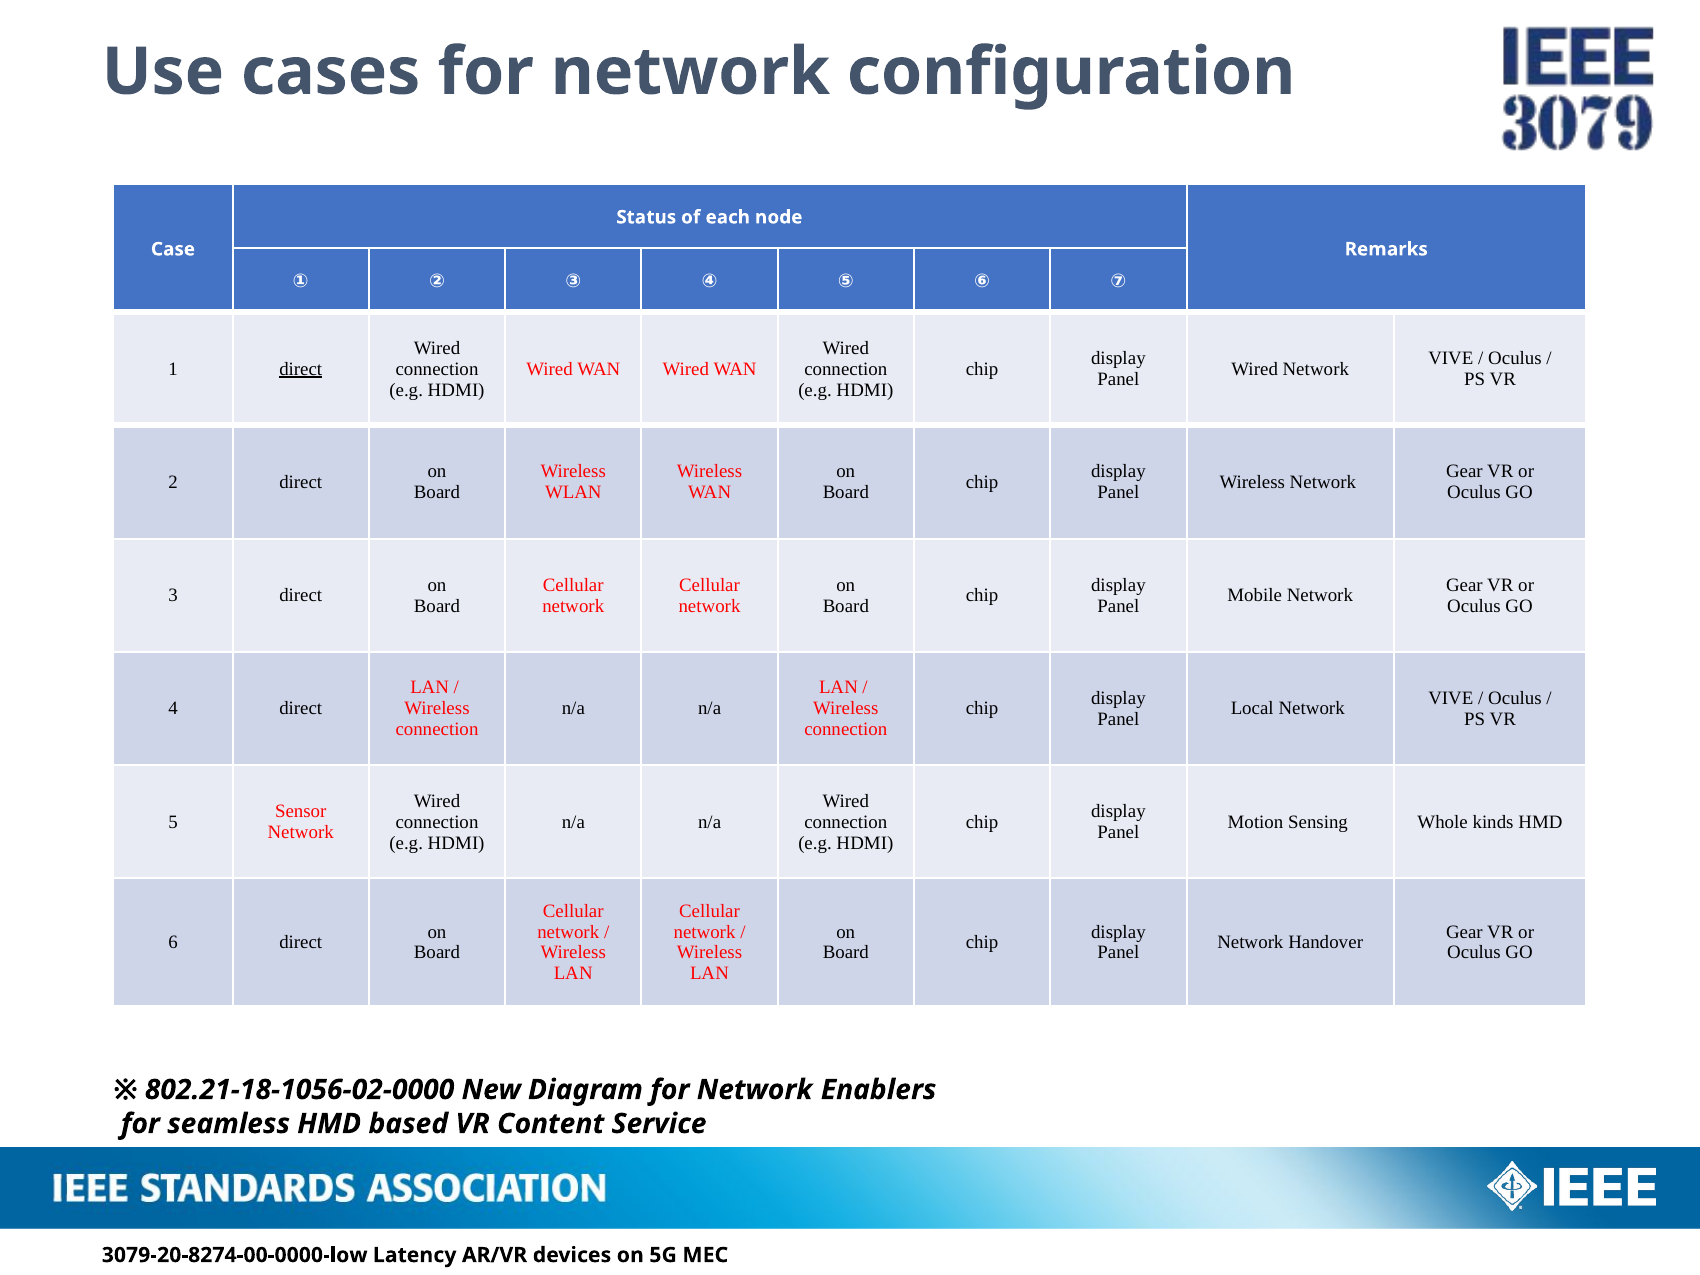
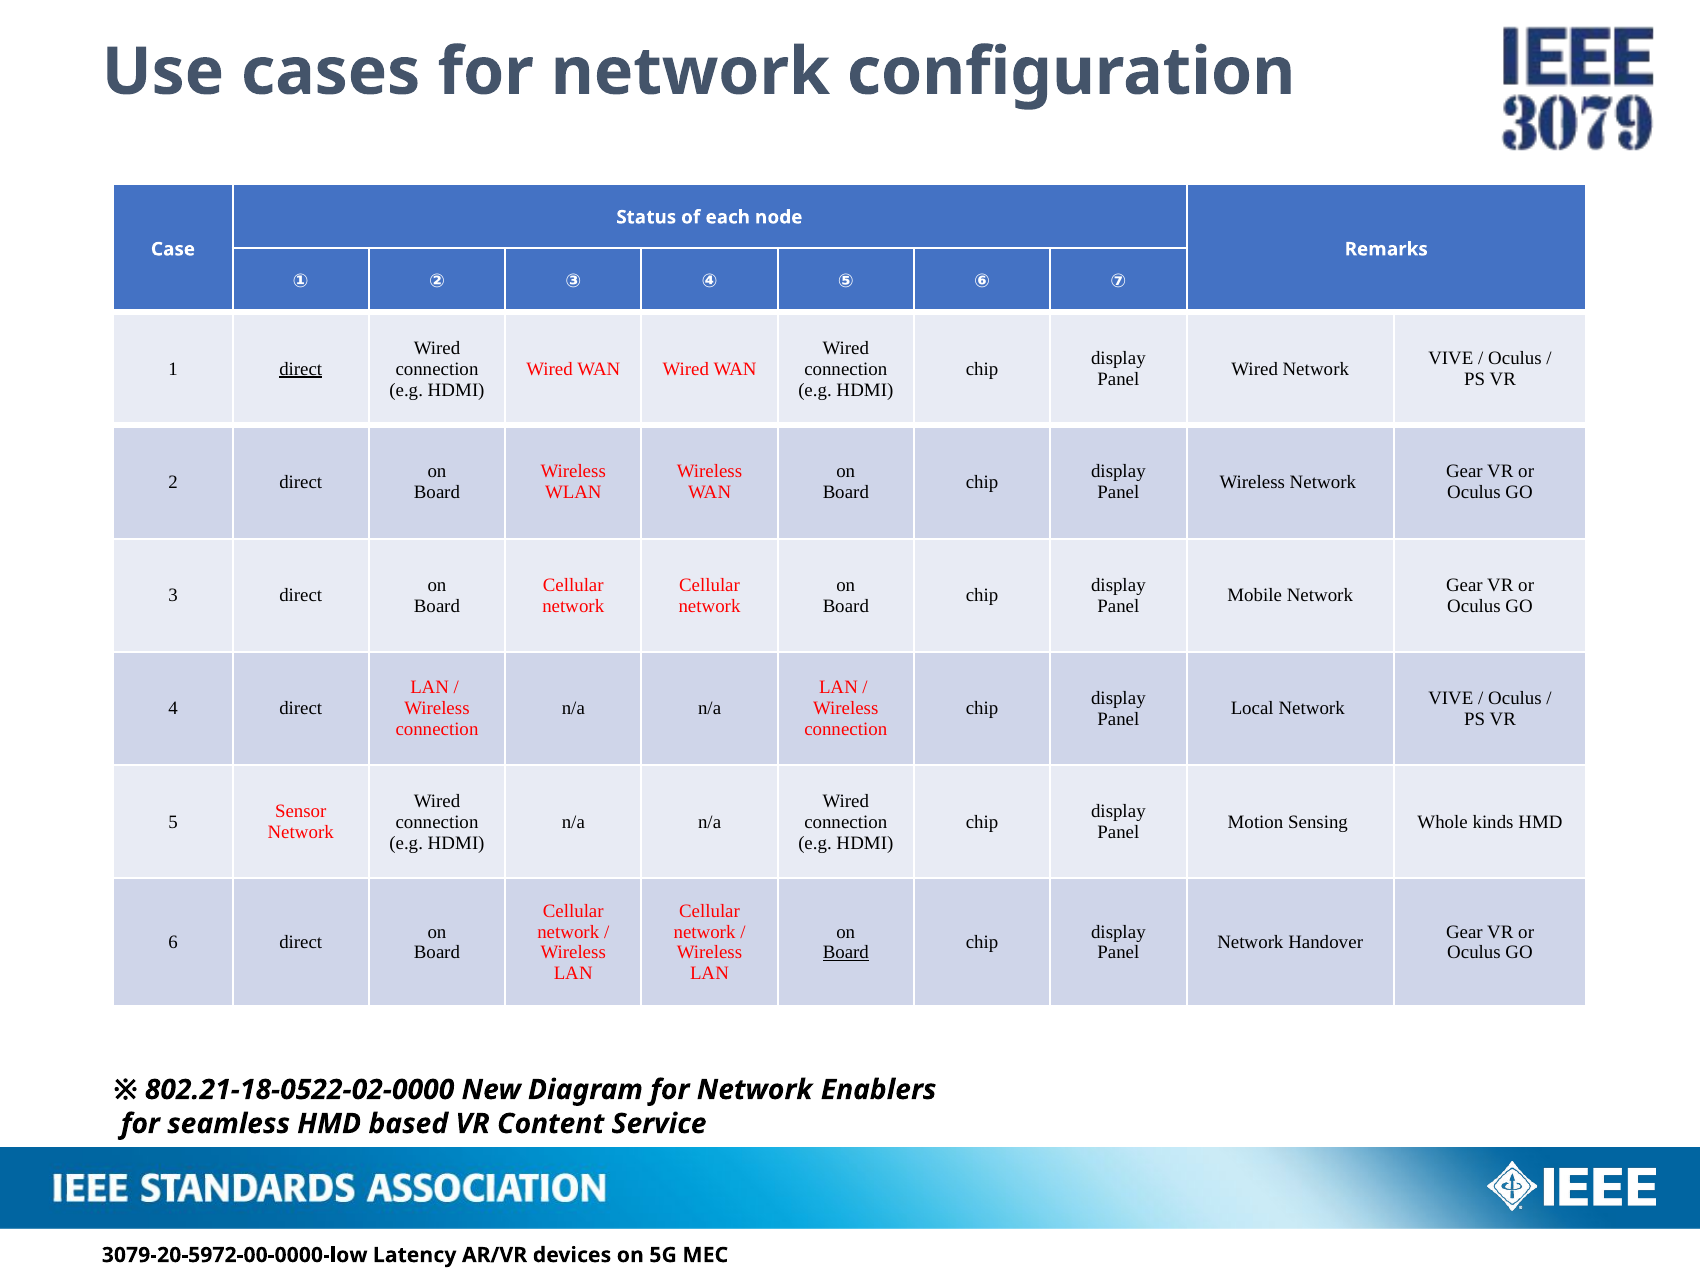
Board underline: none -> present (846, 953)
802.21-18-1056-02-0000: 802.21-18-1056-02-0000 -> 802.21-18-0522-02-0000 (300, 1090)
3079-20-8274-00-0000-low: 3079-20-8274-00-0000-low -> 3079-20-5972-00-0000-low (235, 1255)
